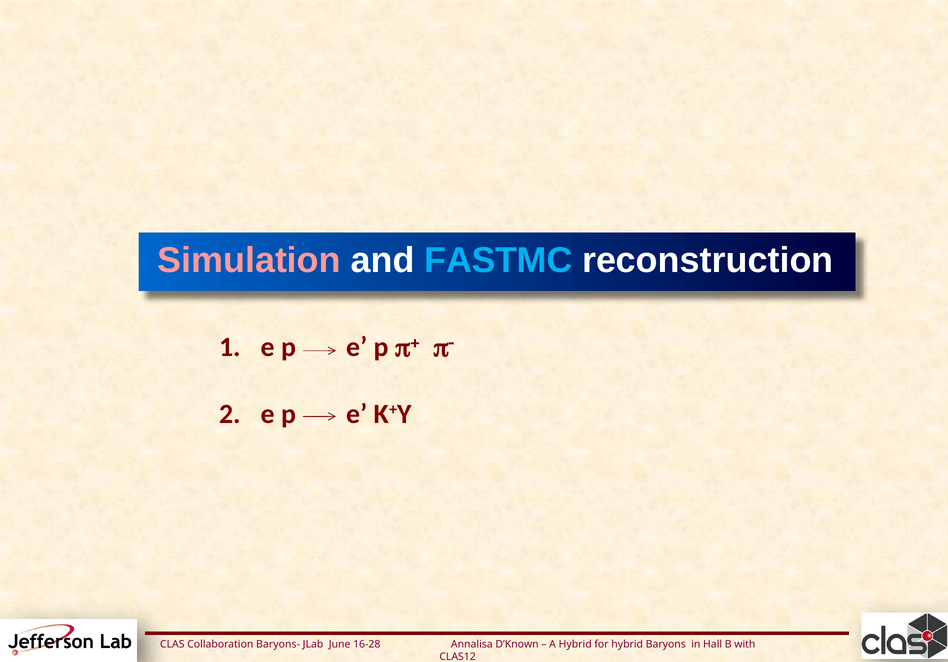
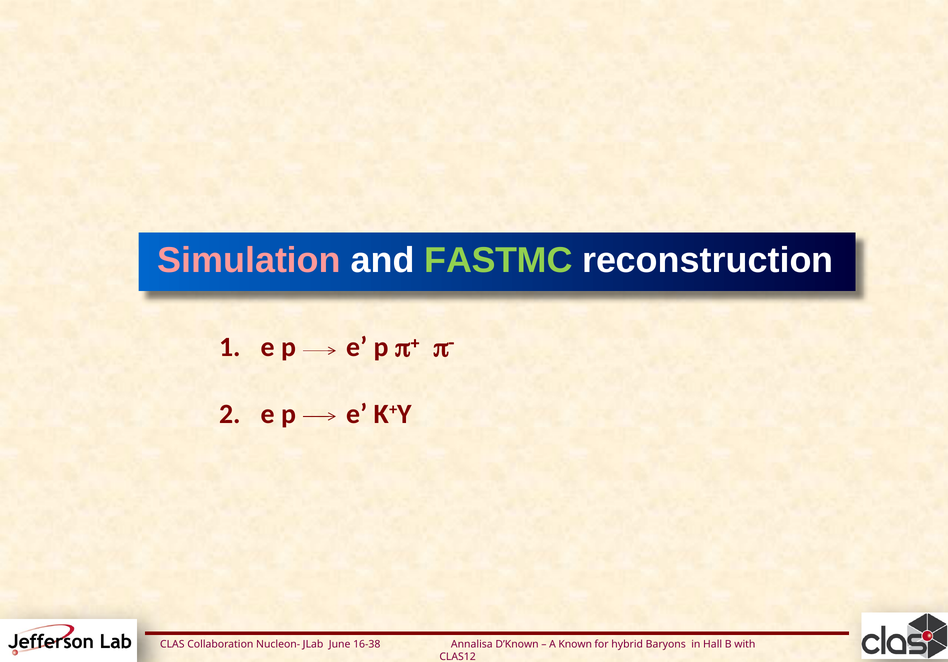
FASTMC colour: light blue -> light green (498, 261)
Baryons-: Baryons- -> Nucleon- (278, 645)
16-28: 16-28 -> 16-38 (367, 645)
A Hybrid: Hybrid -> Known (575, 645)
